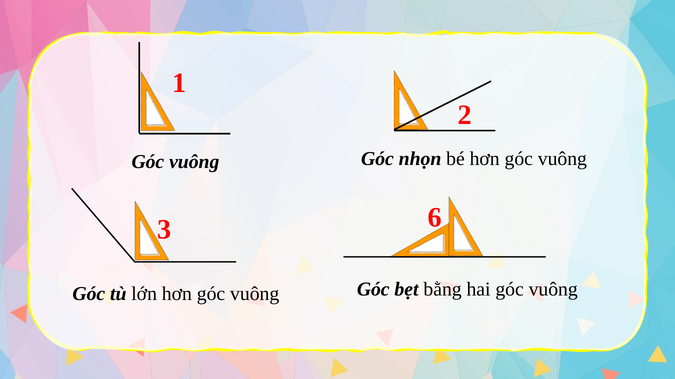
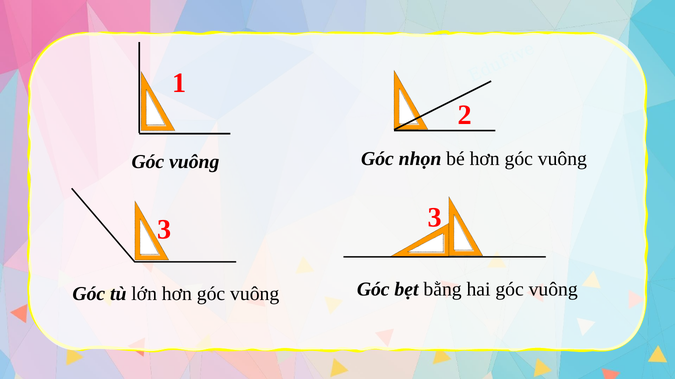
3 6: 6 -> 3 (435, 218)
